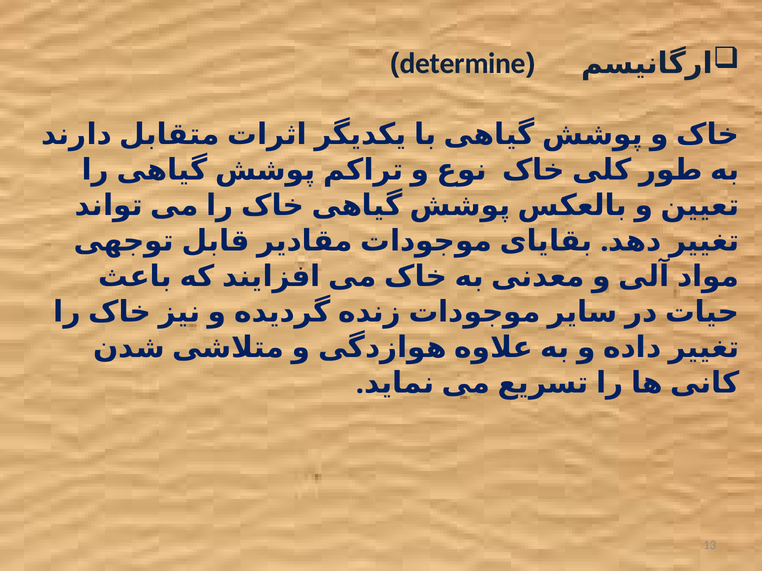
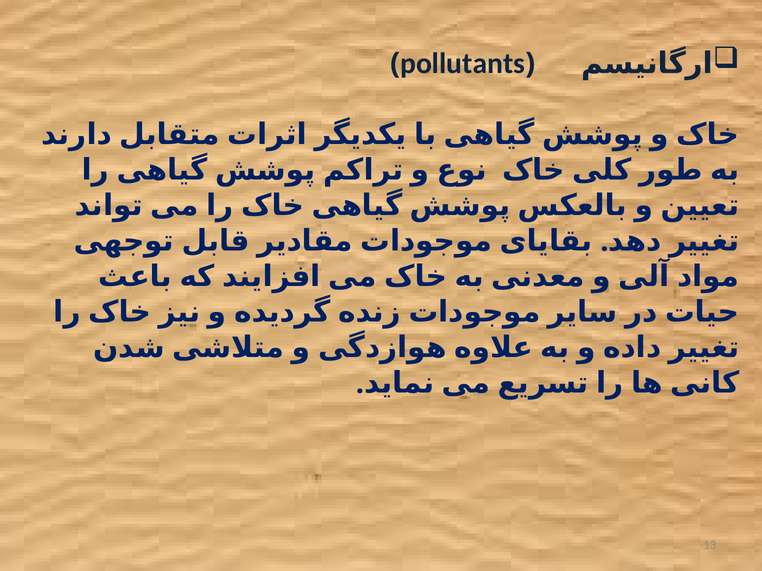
determine: determine -> pollutants (463, 63)
